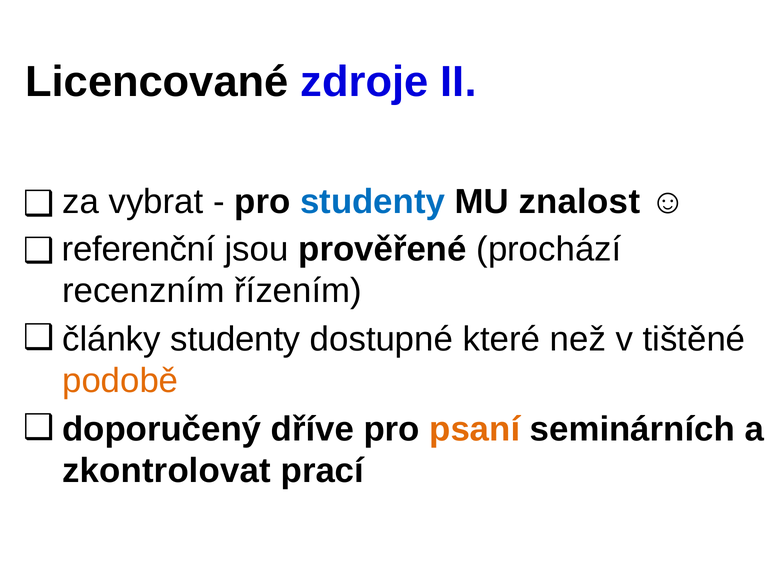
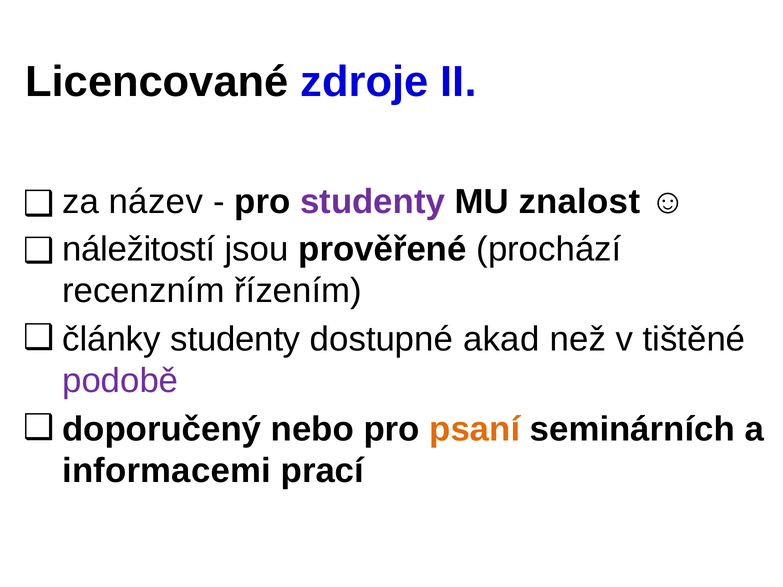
vybrat: vybrat -> název (156, 202)
studenty colour: blue -> purple (373, 202)
referenční: referenční -> náležitostí (139, 249)
které: které -> akad (501, 339)
podobě colour: orange -> purple (120, 381)
dříve: dříve -> nebo (312, 429)
zkontrolovat: zkontrolovat -> informacemi (167, 471)
